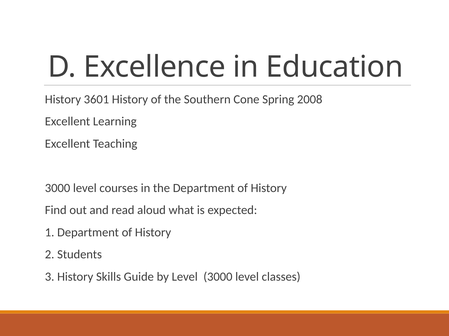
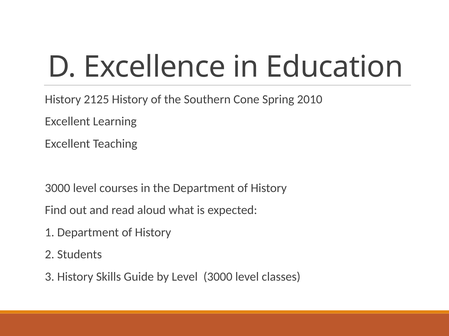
3601: 3601 -> 2125 (96, 100)
2008: 2008 -> 2010 (310, 100)
